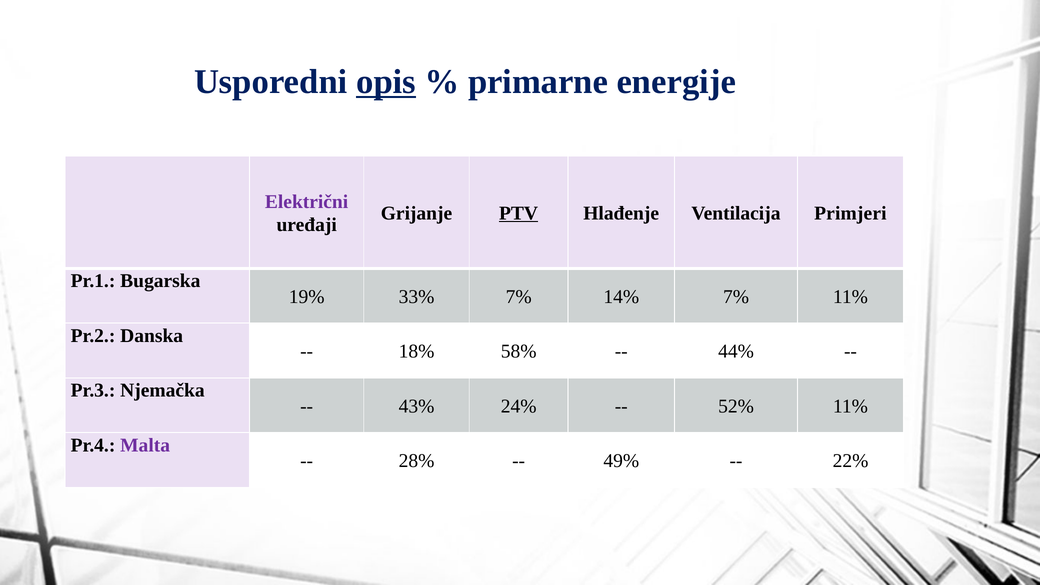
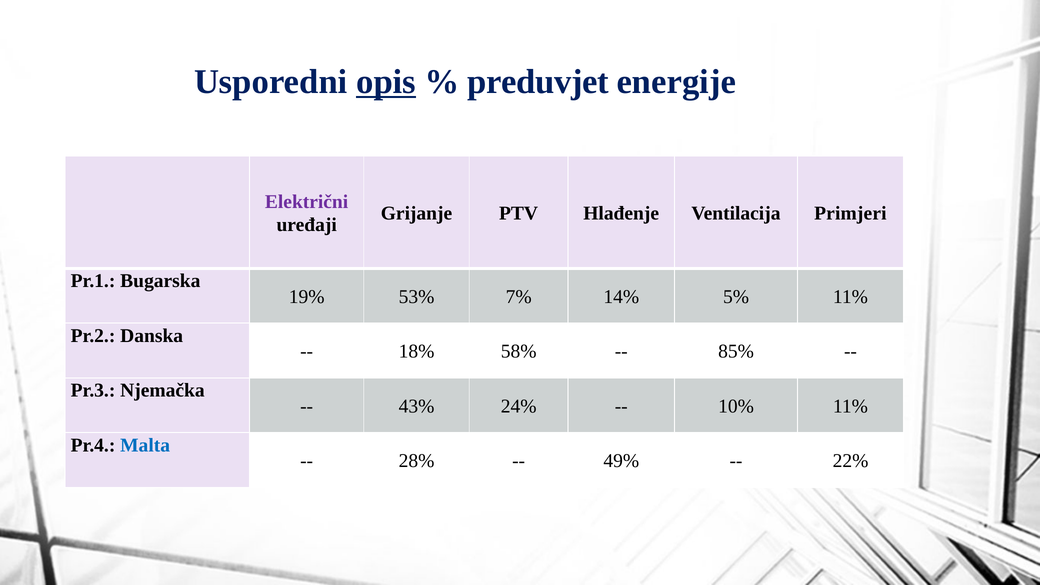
primarne: primarne -> preduvjet (538, 82)
PTV underline: present -> none (519, 213)
33%: 33% -> 53% (417, 297)
14% 7%: 7% -> 5% (736, 297)
44%: 44% -> 85% (736, 352)
52%: 52% -> 10% (736, 406)
Malta colour: purple -> blue (145, 445)
